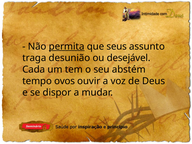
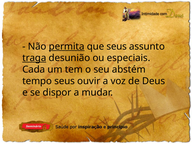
traga underline: none -> present (34, 58)
desejável: desejável -> especiais (129, 58)
tempo ovos: ovos -> seus (65, 81)
